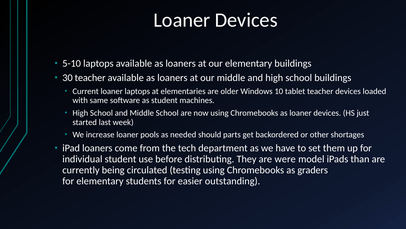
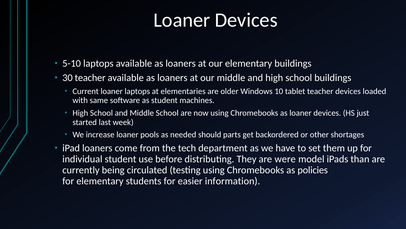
graders: graders -> policies (313, 170)
outstanding: outstanding -> information (233, 181)
